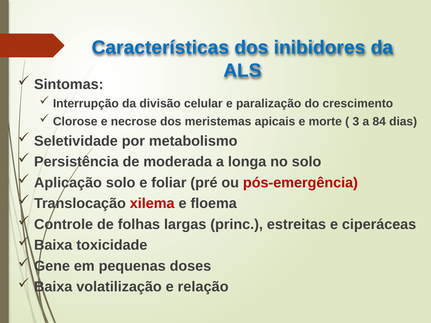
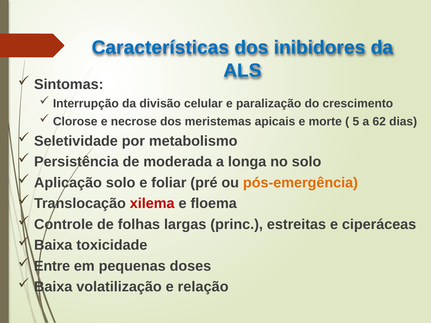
3: 3 -> 5 (356, 122)
84: 84 -> 62 (379, 122)
pós-emergência colour: red -> orange (300, 183)
Gene: Gene -> Entre (52, 266)
